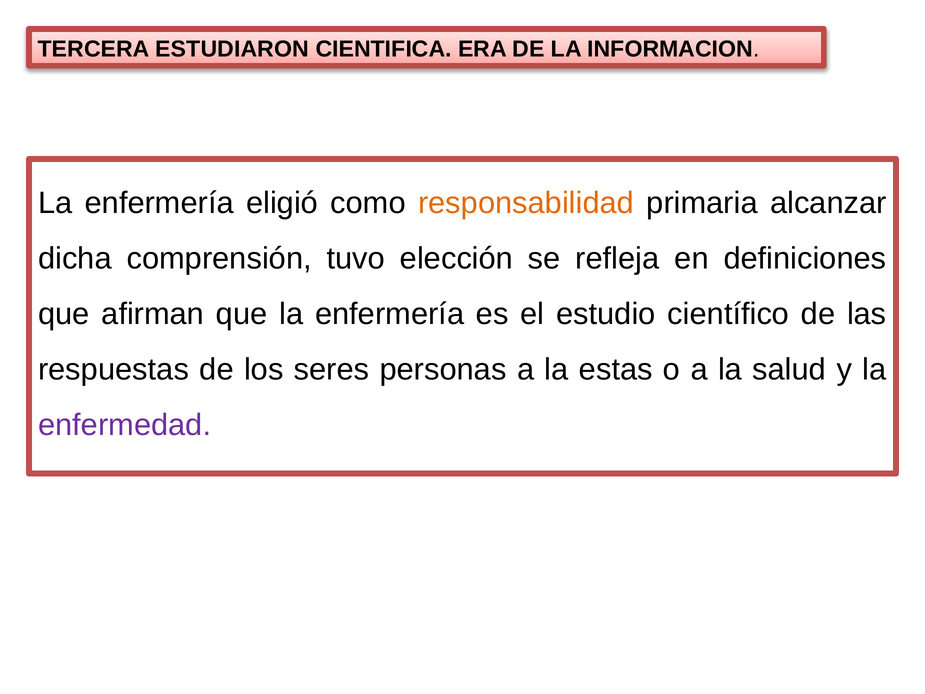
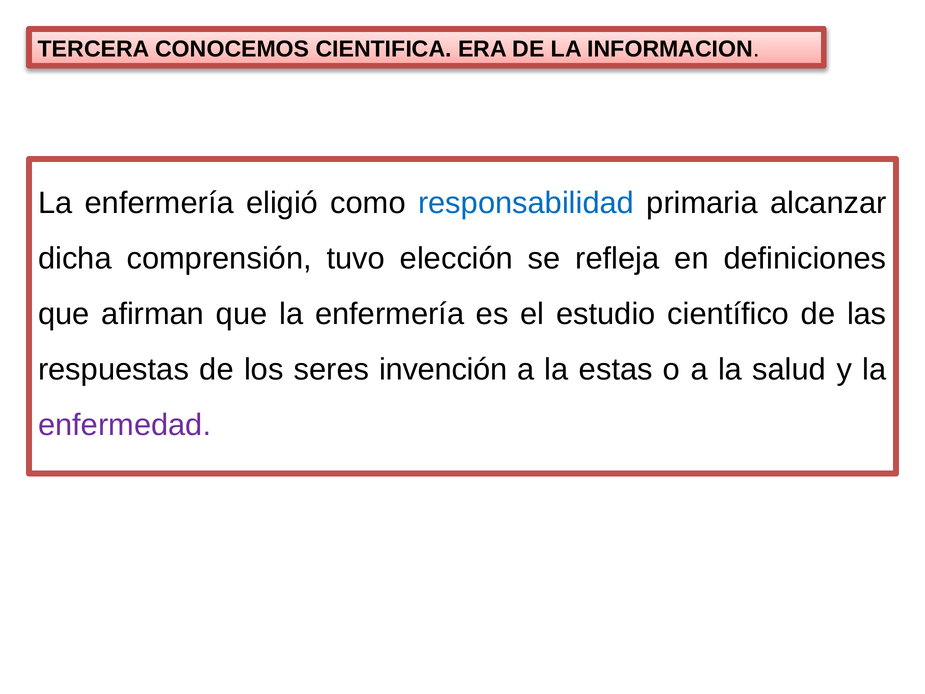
ESTUDIARON: ESTUDIARON -> CONOCEMOS (232, 49)
responsabilidad colour: orange -> blue (526, 203)
personas: personas -> invención (443, 369)
